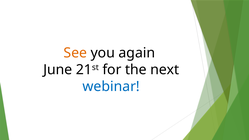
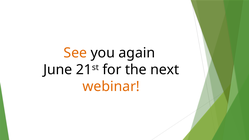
webinar colour: blue -> orange (111, 86)
